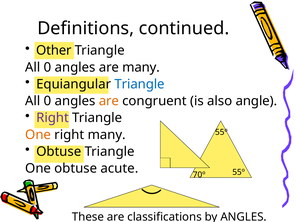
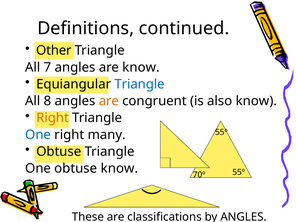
0: 0 -> 7 (48, 67)
are many: many -> know (141, 67)
0: 0 -> 8 (48, 101)
also angle: angle -> know (256, 101)
Right colour: purple -> orange (53, 118)
One colour: orange -> blue (38, 135)
obtuse acute: acute -> know (119, 168)
